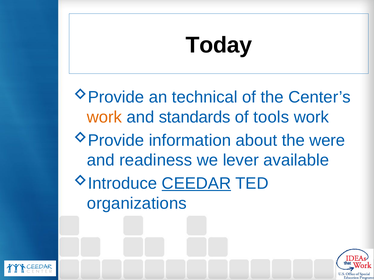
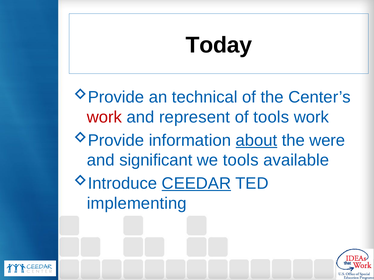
work colour: orange -> red (105, 117)
standards: standards -> represent (195, 117)
about underline: none -> present (256, 141)
readiness: readiness -> significant (156, 160)
we lever: lever -> tools (241, 160)
organizations: organizations -> implementing (137, 204)
